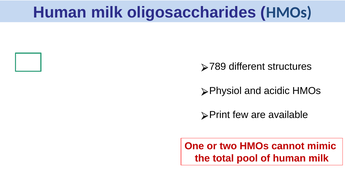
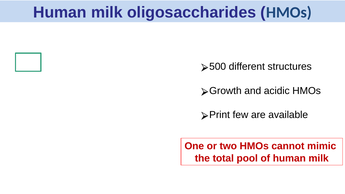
789: 789 -> 500 (218, 67)
Physiol: Physiol -> Growth (225, 91)
